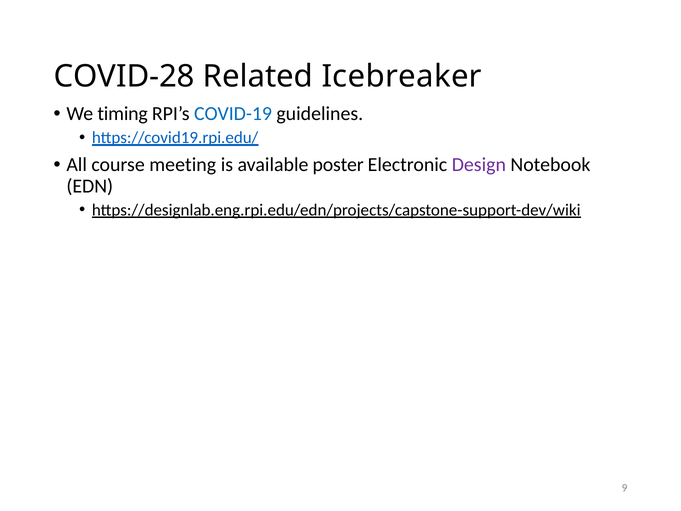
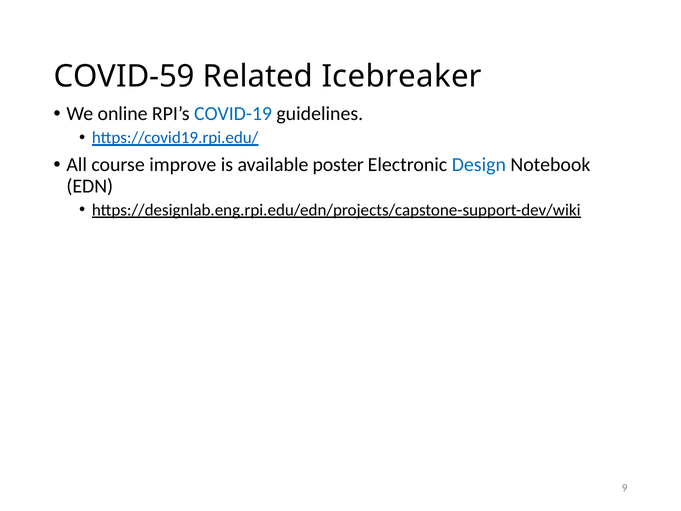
COVID-28: COVID-28 -> COVID-59 (124, 76)
timing: timing -> online (123, 114)
meeting: meeting -> improve (183, 165)
Design colour: purple -> blue (479, 165)
